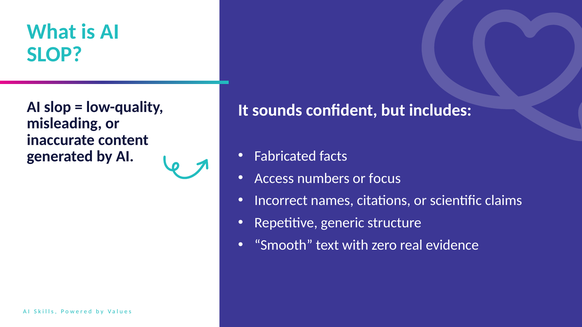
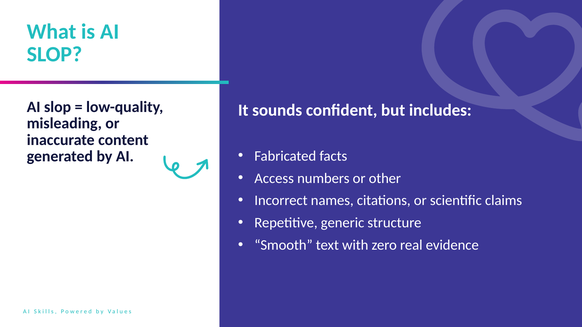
focus: focus -> other (385, 178)
